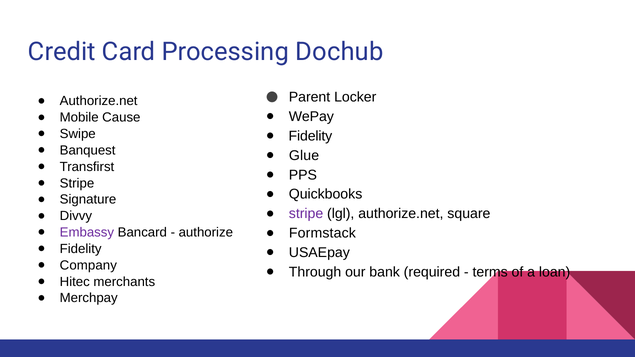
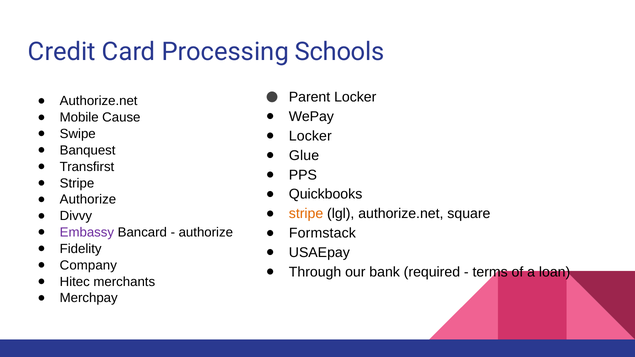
Dochub: Dochub -> Schools (340, 52)
Fidelity: Fidelity -> Locker (310, 136)
Signature: Signature -> Authorize (88, 200)
stripe colour: purple -> orange (306, 214)
